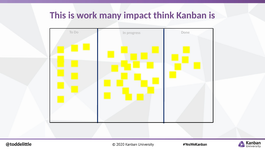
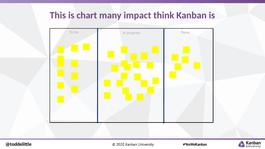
work: work -> chart (87, 15)
